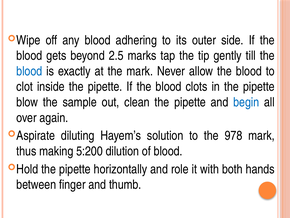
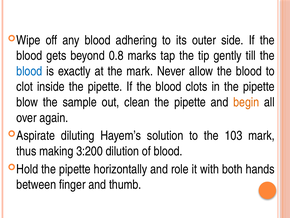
2.5: 2.5 -> 0.8 (116, 56)
begin colour: blue -> orange (246, 102)
978: 978 -> 103 (233, 135)
5:200: 5:200 -> 3:200 (89, 151)
